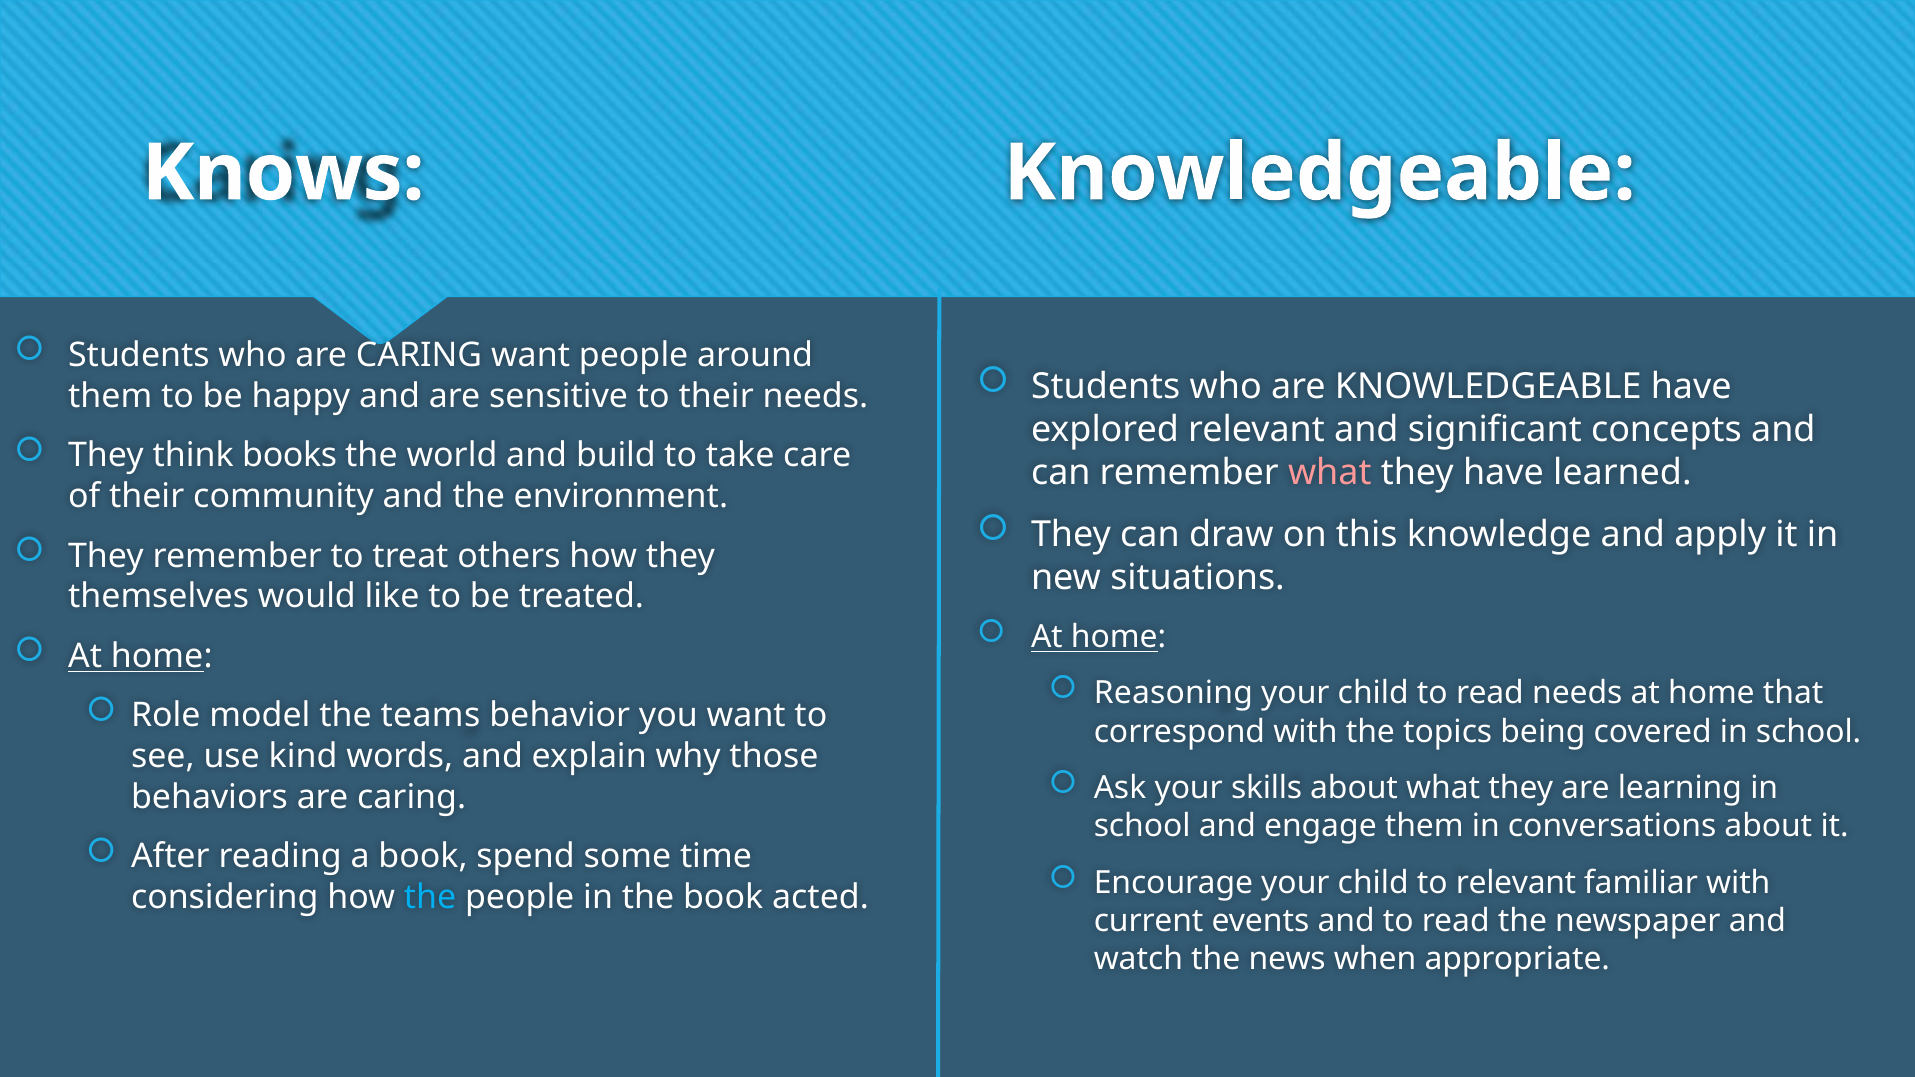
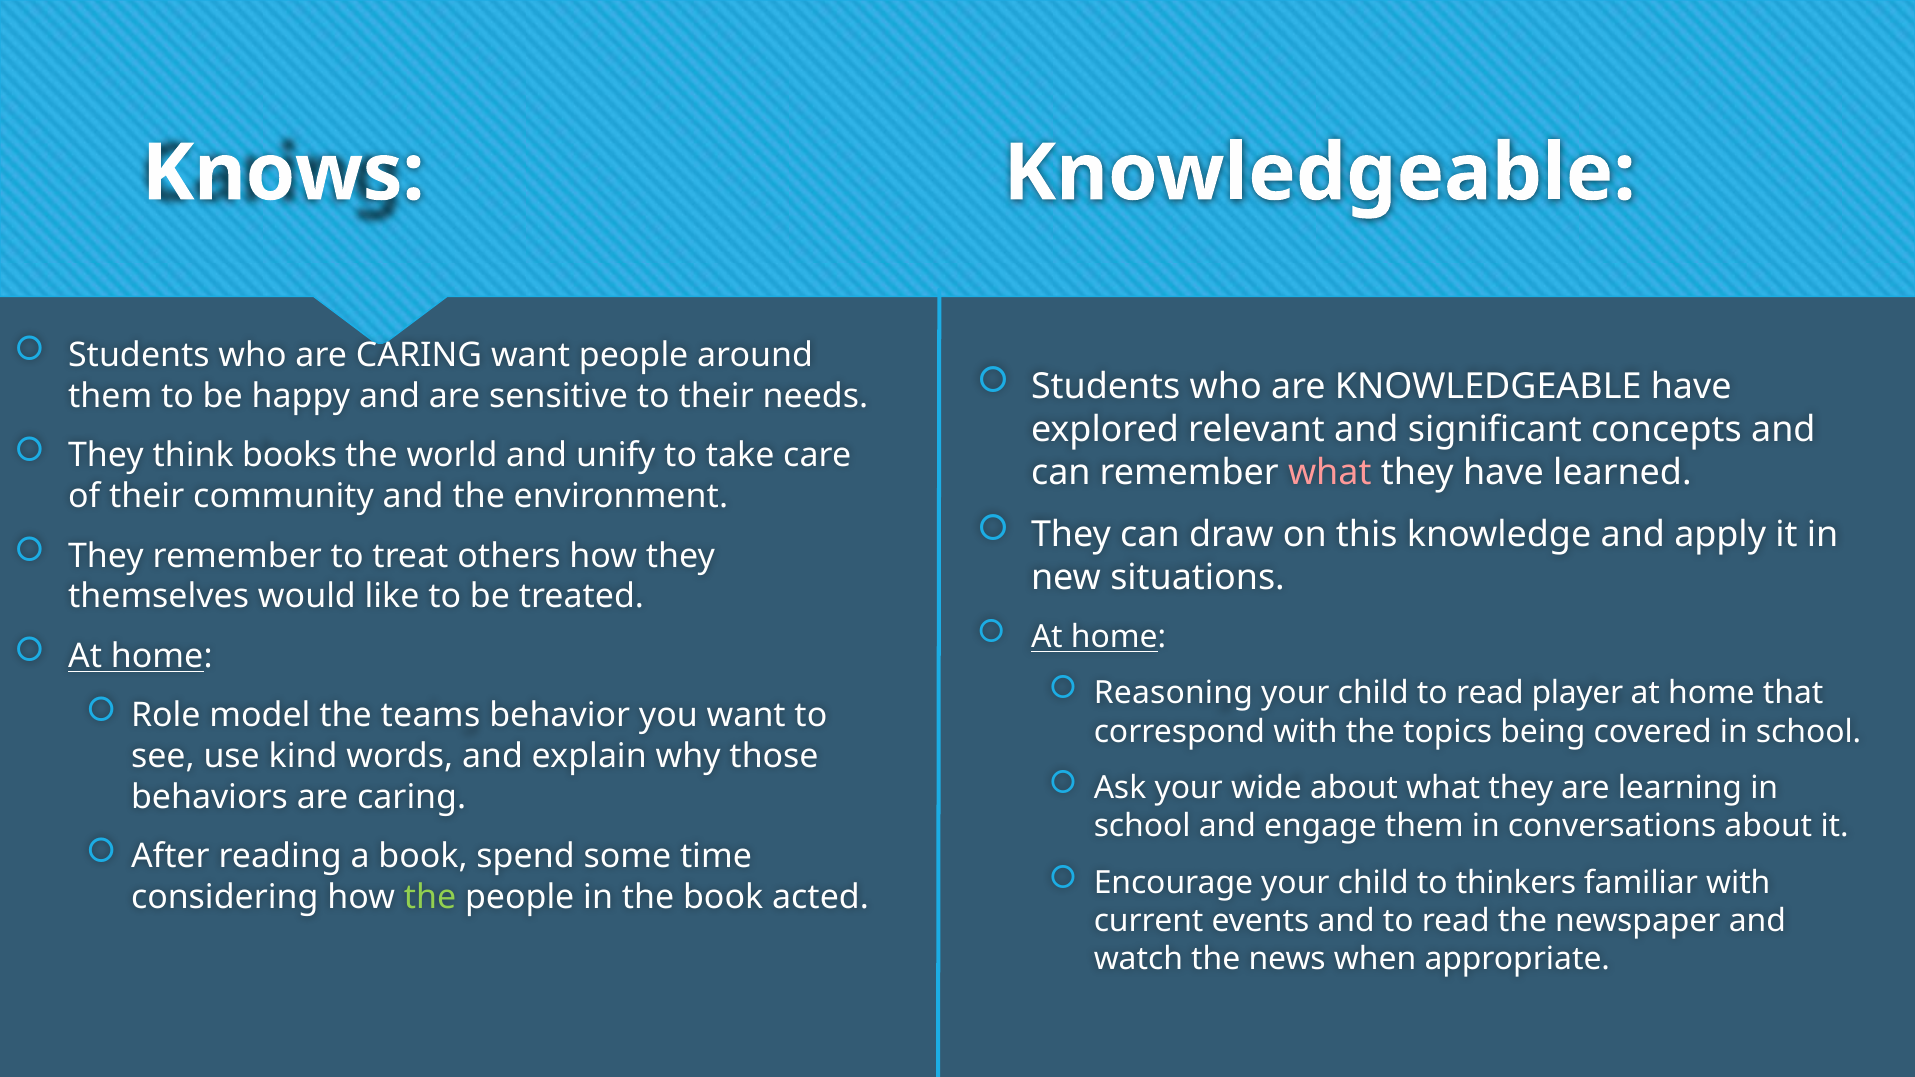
build: build -> unify (616, 456)
read needs: needs -> player (1577, 694)
skills: skills -> wide (1266, 788)
to relevant: relevant -> thinkers (1516, 883)
the colour: light blue -> light green (430, 898)
